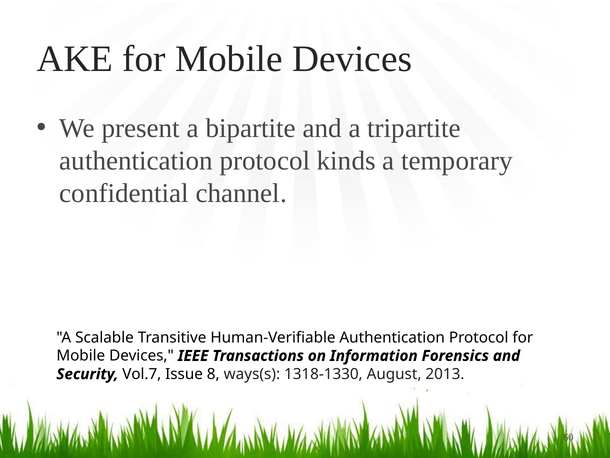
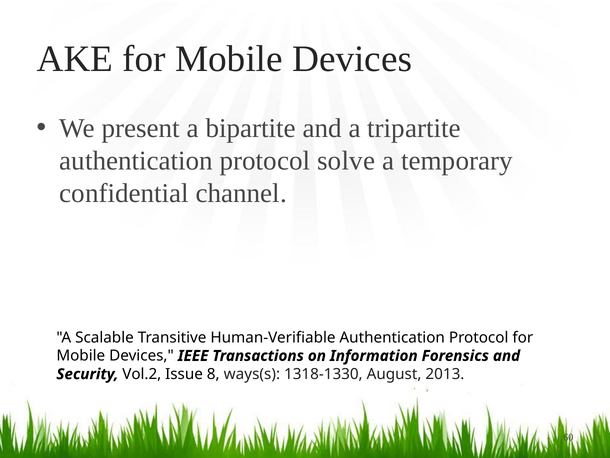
kinds: kinds -> solve (346, 161)
Vol.7: Vol.7 -> Vol.2 (142, 374)
